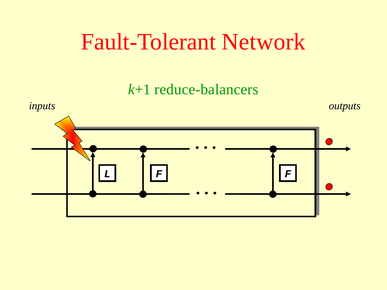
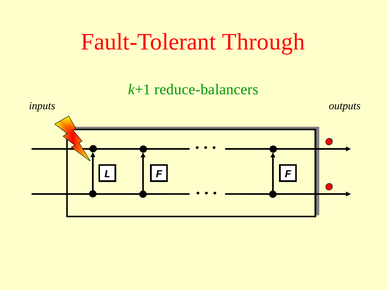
Network: Network -> Through (264, 42)
